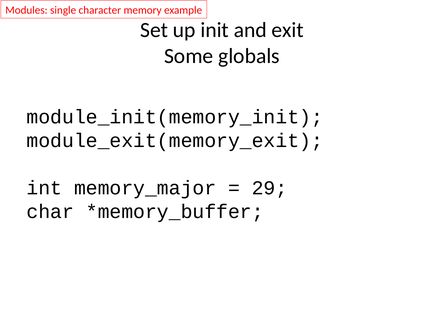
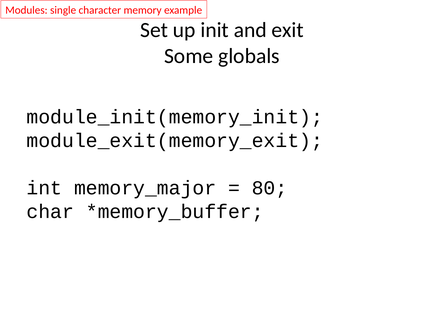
29: 29 -> 80 (270, 188)
